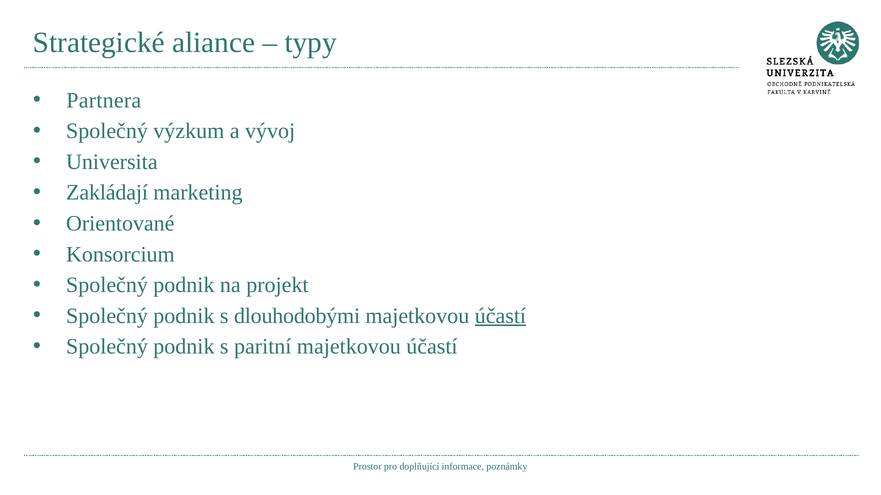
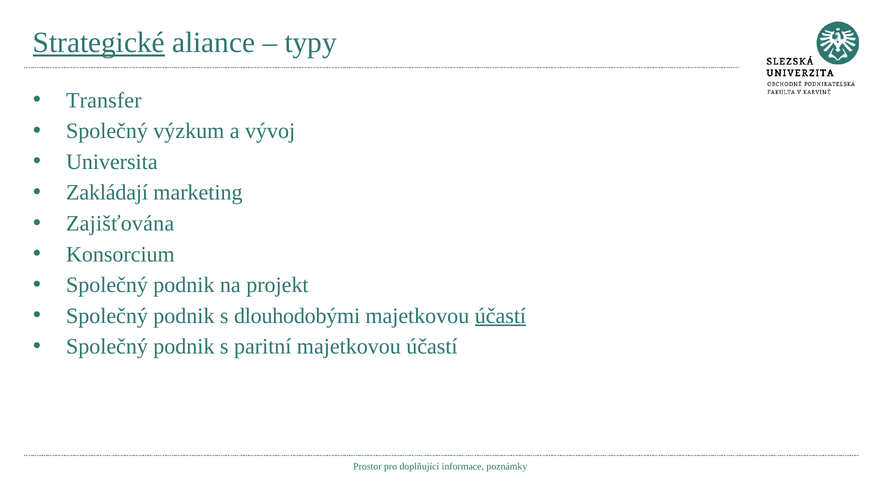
Strategické underline: none -> present (99, 43)
Partnera: Partnera -> Transfer (104, 100)
Orientované: Orientované -> Zajišťována (120, 224)
